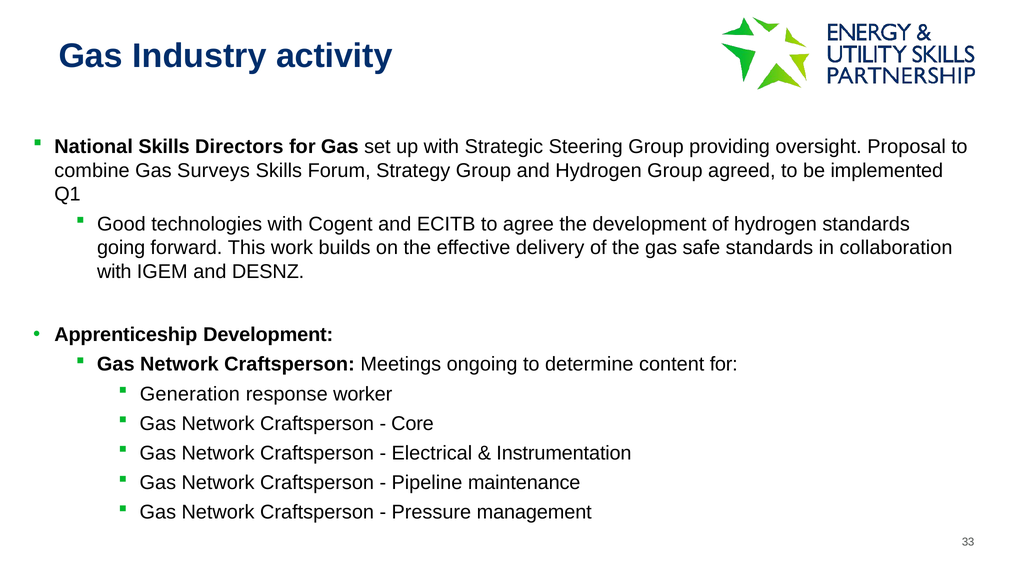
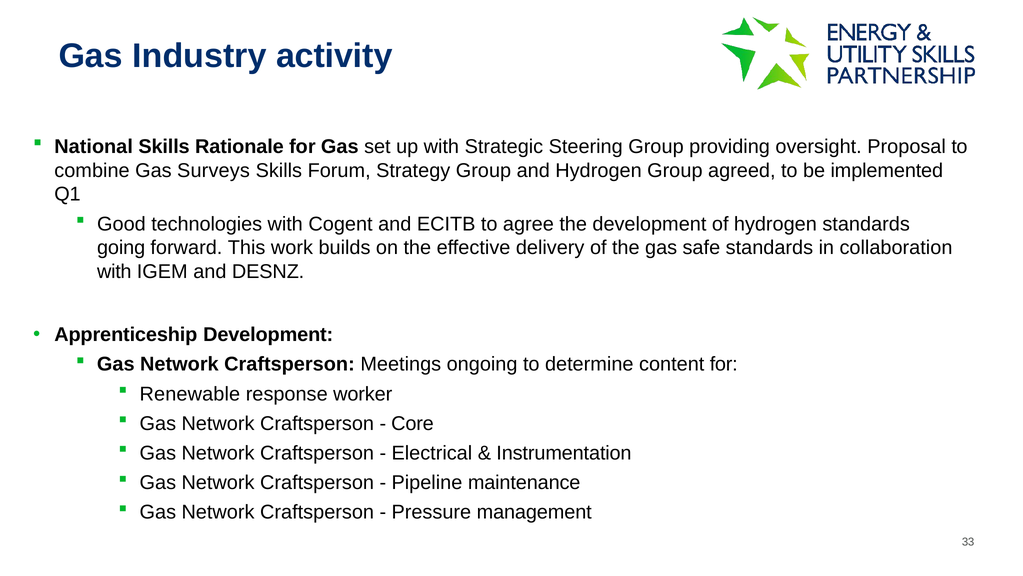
Directors: Directors -> Rationale (239, 146)
Generation: Generation -> Renewable (190, 394)
